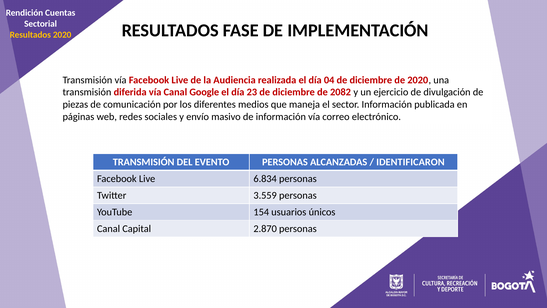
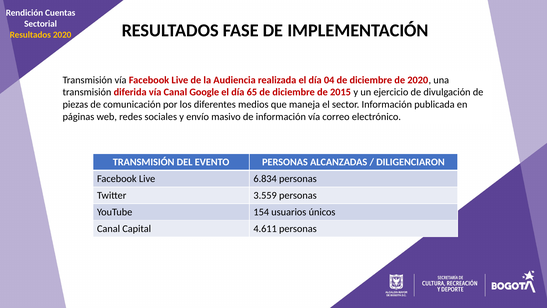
23: 23 -> 65 (252, 92)
2082: 2082 -> 2015 (341, 92)
IDENTIFICARON: IDENTIFICARON -> DILIGENCIARON (410, 162)
2.870: 2.870 -> 4.611 (265, 228)
